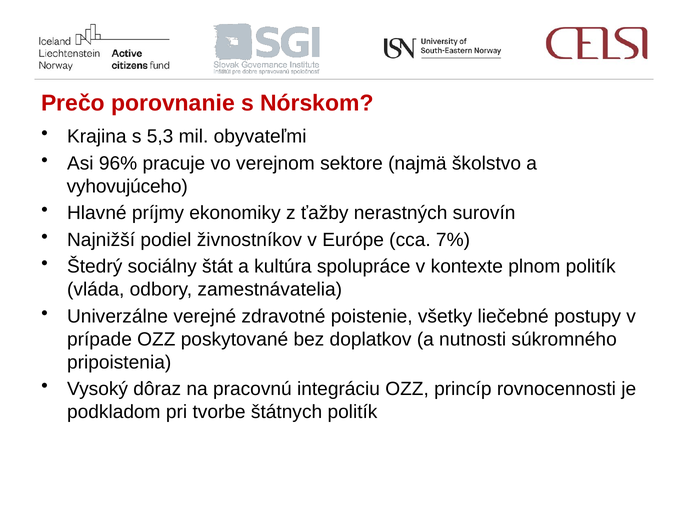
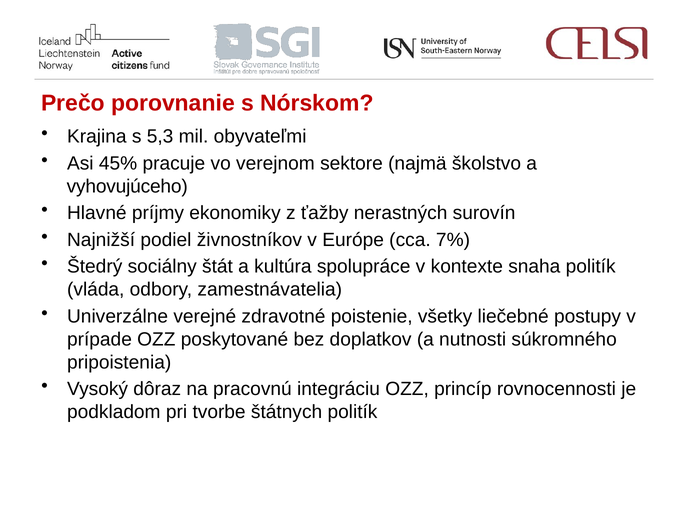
96%: 96% -> 45% (118, 163)
plnom: plnom -> snaha (534, 267)
